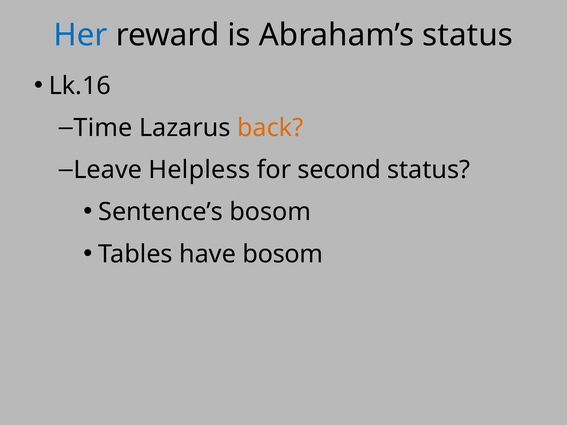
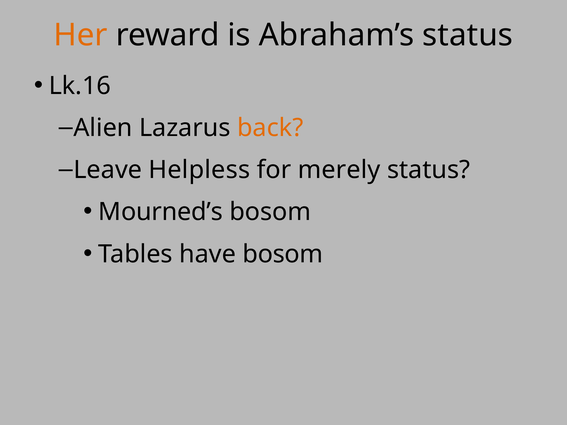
Her colour: blue -> orange (81, 35)
Time: Time -> Alien (103, 128)
second: second -> merely (339, 170)
Sentence’s: Sentence’s -> Mourned’s (161, 212)
